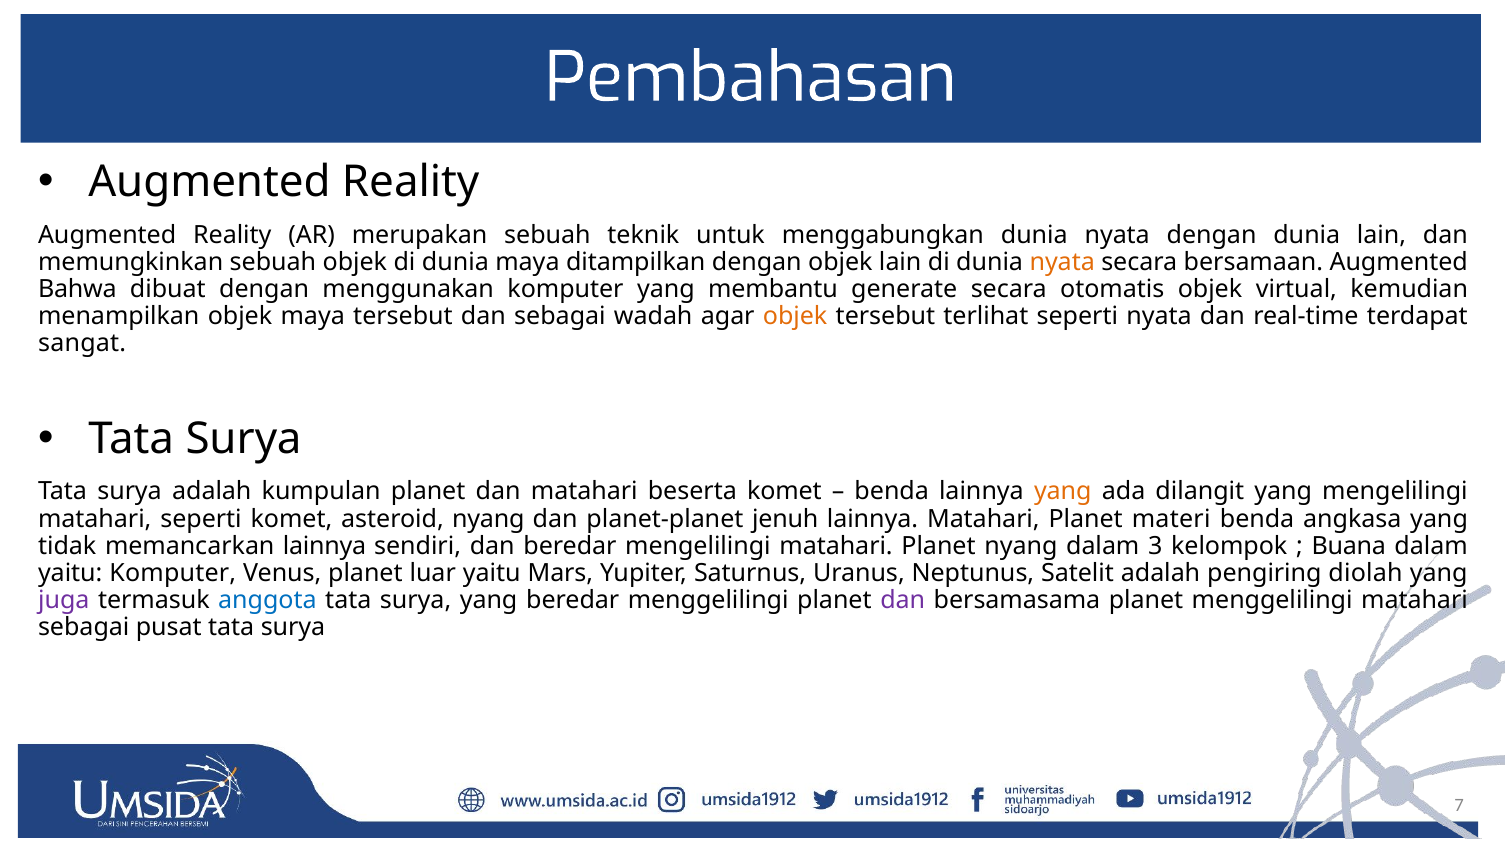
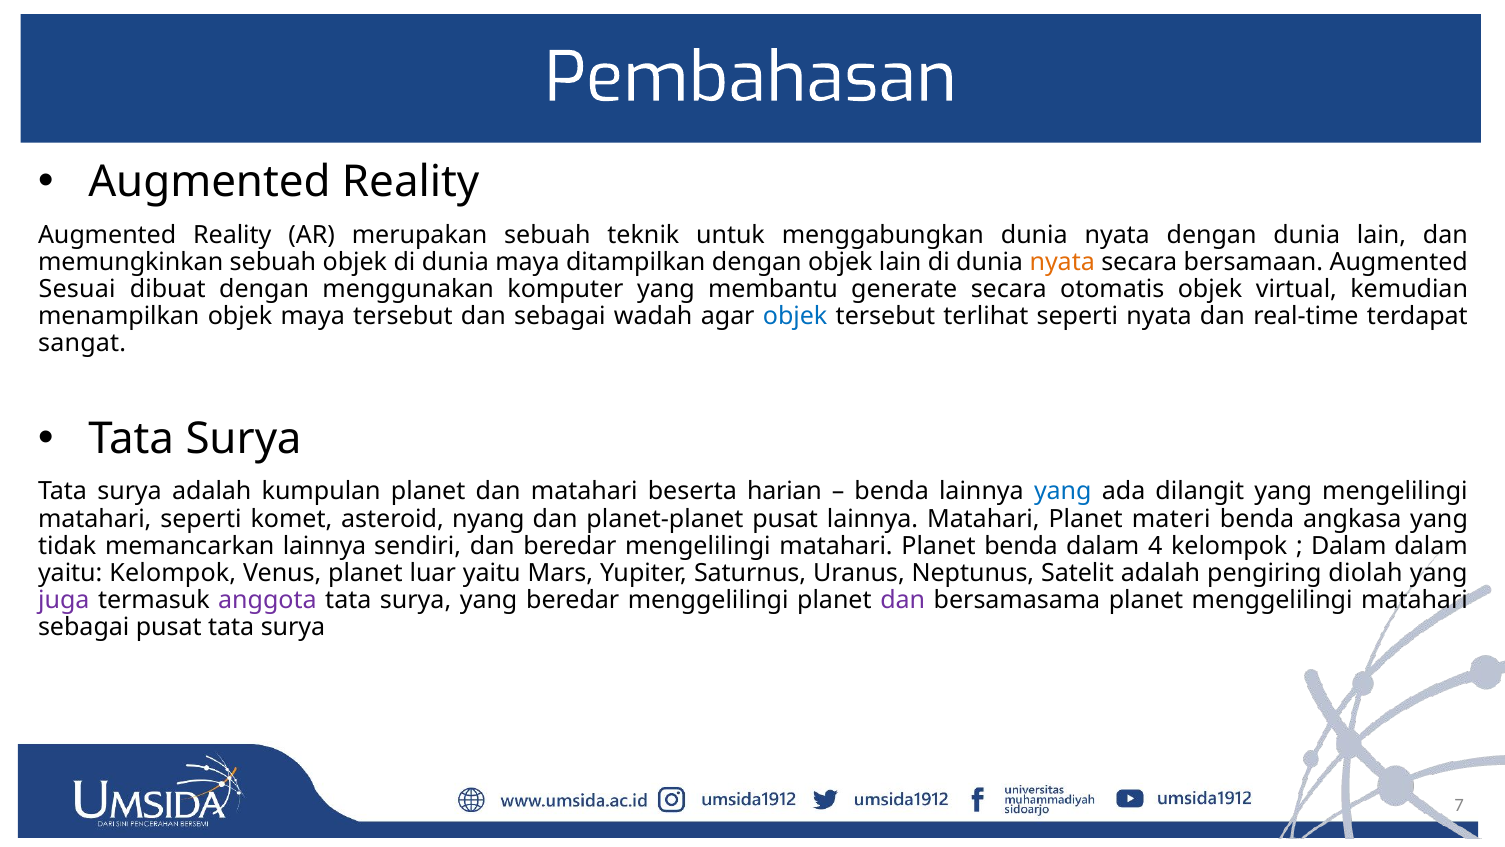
Bahwa: Bahwa -> Sesuai (77, 289)
objek colour: orange -> blue (795, 316)
beserta komet: komet -> harian (784, 491)
yang colour: orange -> blue (1063, 491)
planet-planet jenuh: jenuh -> pusat (785, 518)
Planet nyang: nyang -> benda (1021, 545)
3: 3 -> 4 (1155, 545)
Buana: Buana -> Dalam (1349, 545)
yaitu Komputer: Komputer -> Kelompok (173, 572)
anggota colour: blue -> purple (267, 600)
